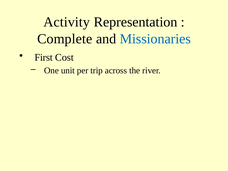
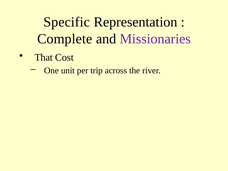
Activity: Activity -> Specific (67, 22)
Missionaries colour: blue -> purple (155, 39)
First: First -> That (44, 57)
